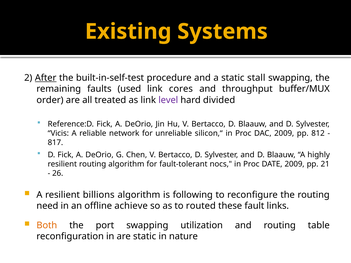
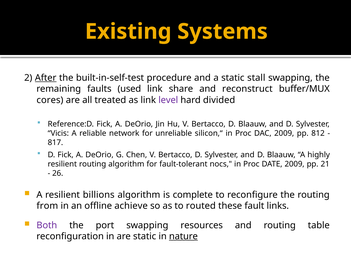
cores: cores -> share (181, 89)
throughput: throughput -> reconstruct (247, 89)
order: order -> cores (50, 100)
following: following -> complete (193, 195)
need: need -> from (47, 206)
Both colour: orange -> purple (47, 225)
utilization: utilization -> resources (202, 225)
nature underline: none -> present (183, 237)
